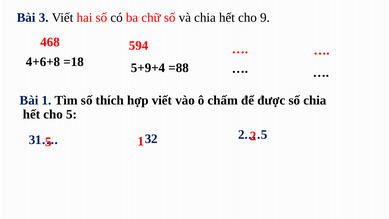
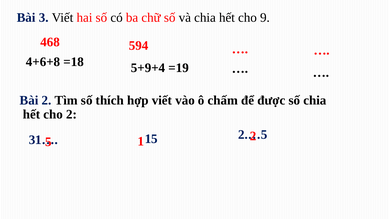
=88: =88 -> =19 (179, 68)
Bài 1: 1 -> 2 (47, 100)
cho 5: 5 -> 2 (71, 114)
32: 32 -> 15 (151, 139)
